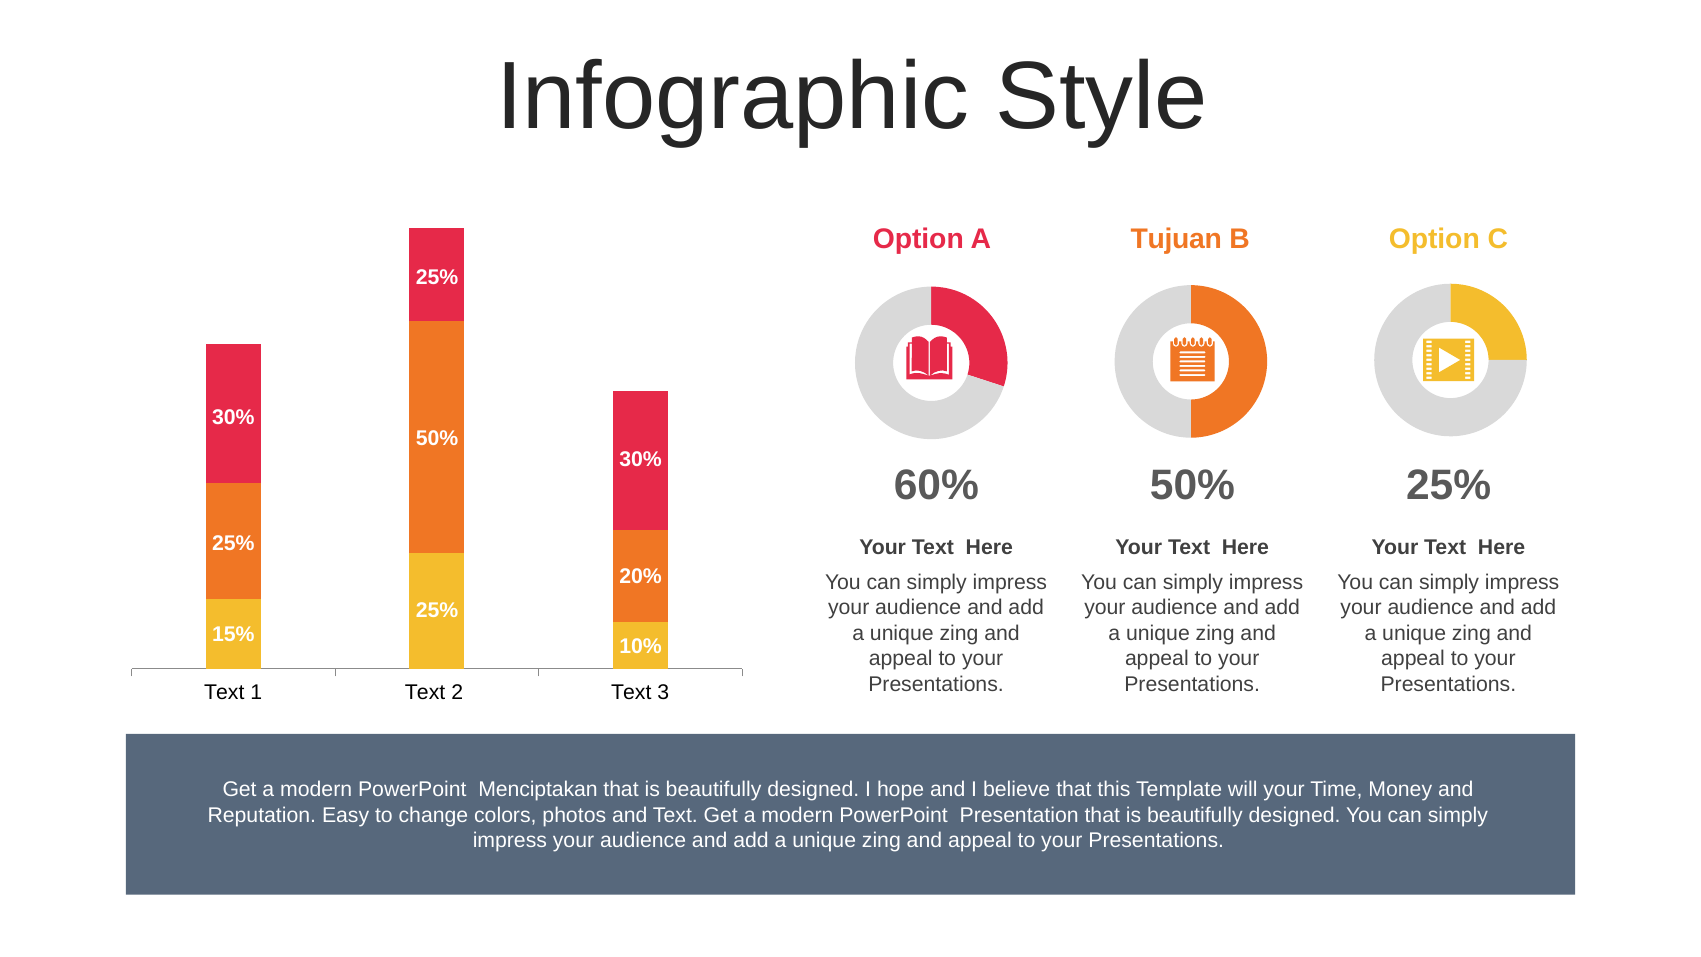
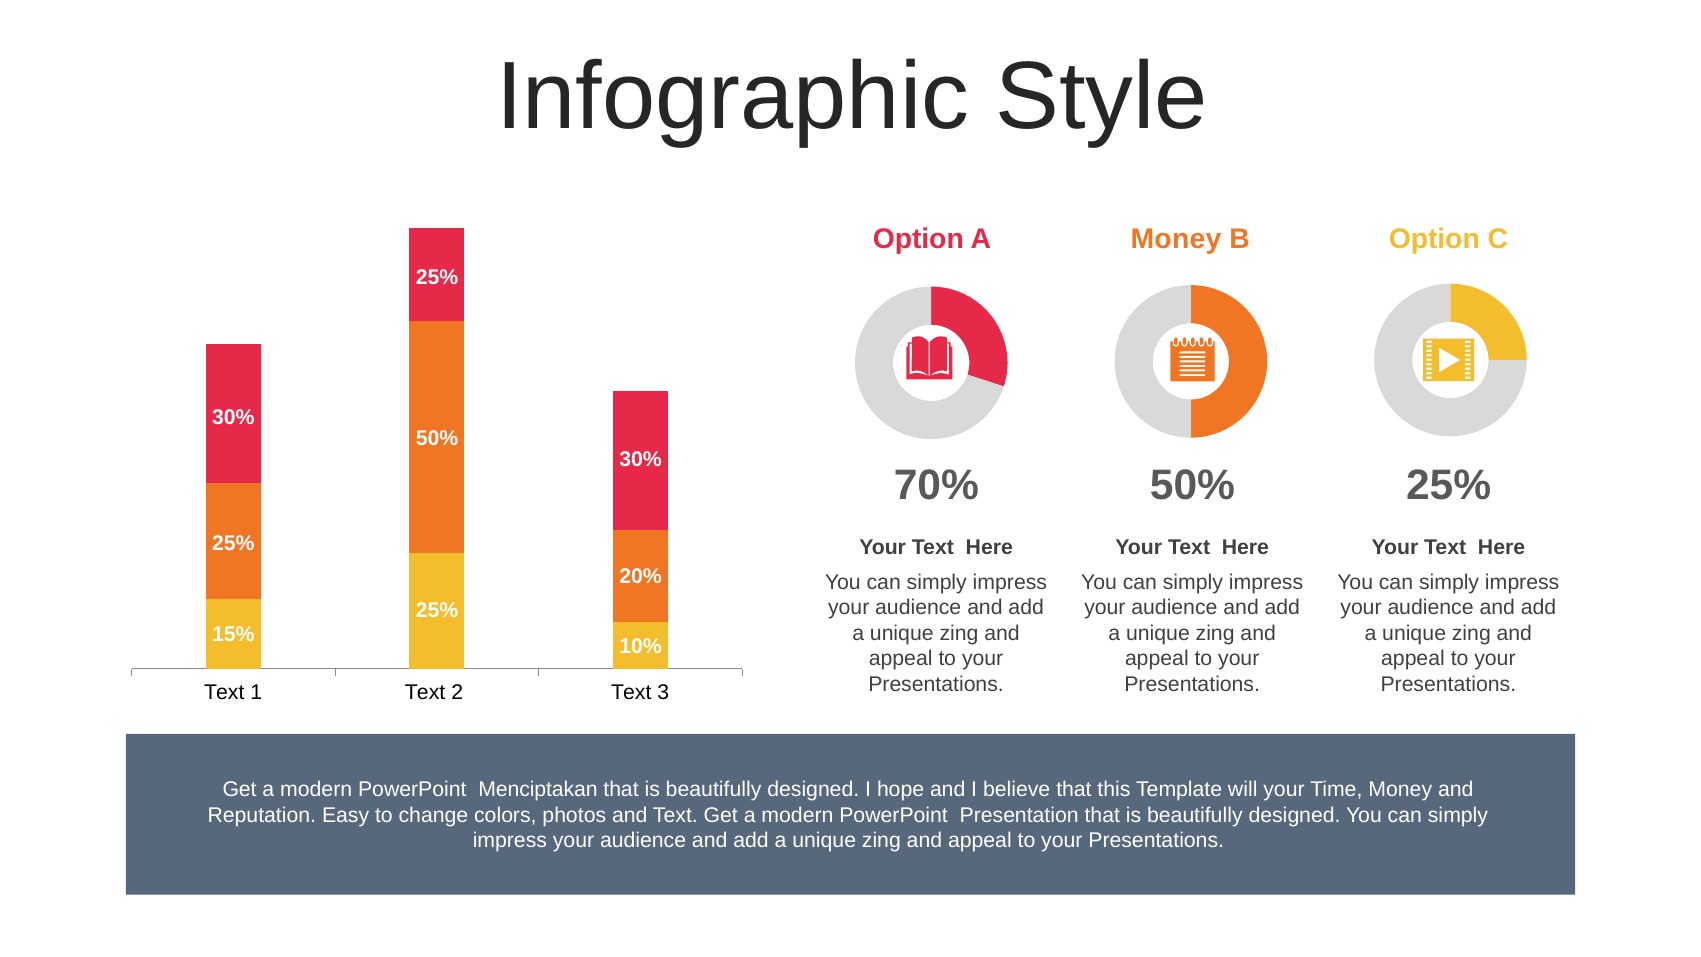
A Tujuan: Tujuan -> Money (1176, 239)
60%: 60% -> 70% (936, 485)
